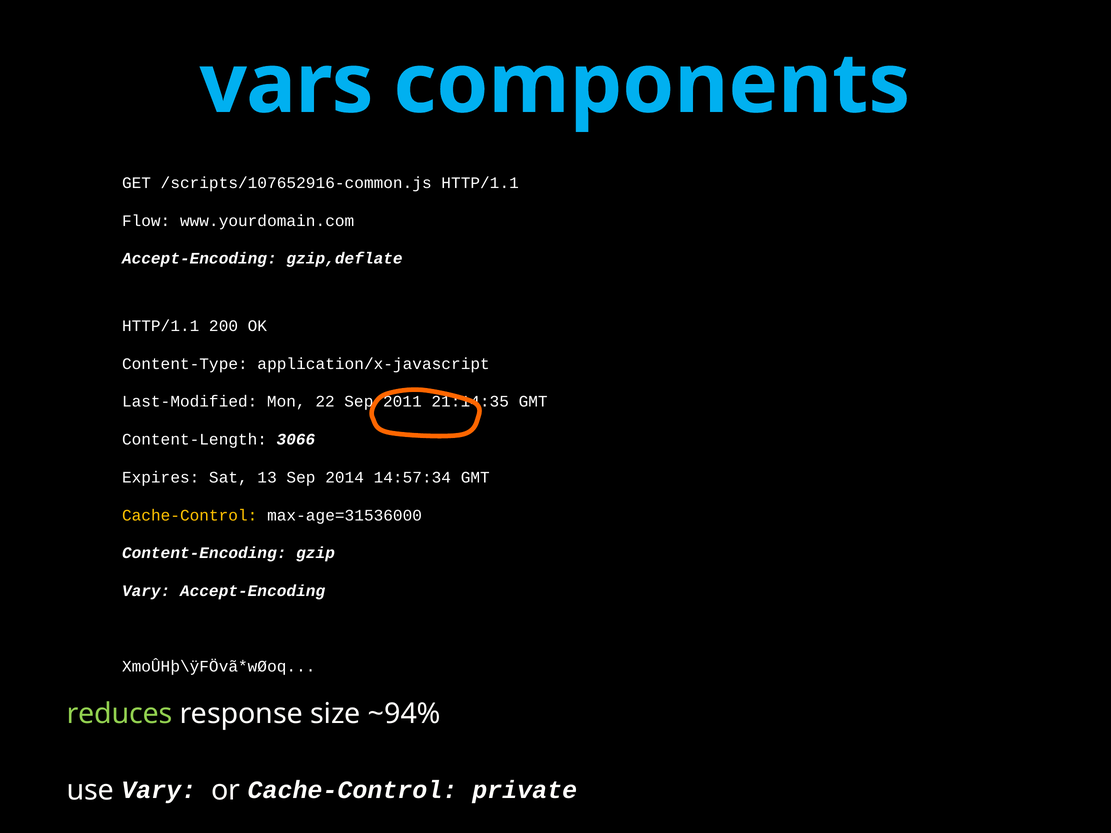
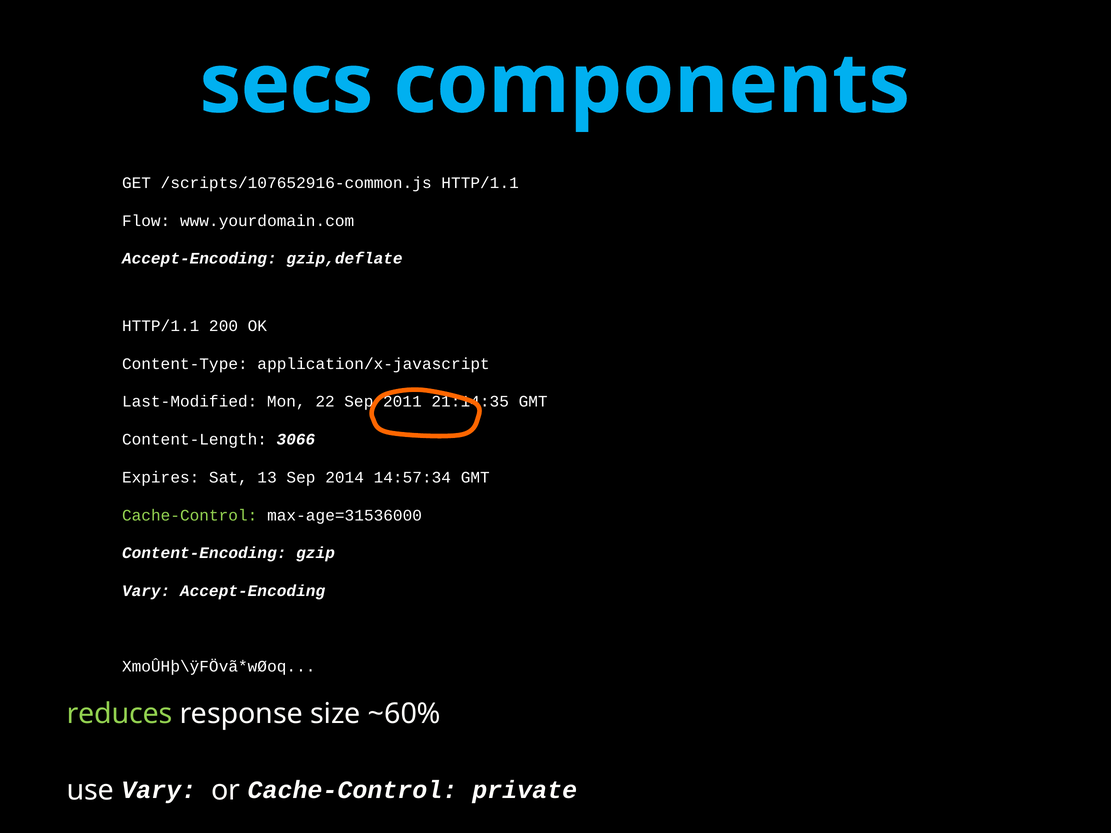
vars: vars -> secs (286, 85)
Cache-Control colour: yellow -> light green (190, 515)
~94%: ~94% -> ~60% (404, 714)
